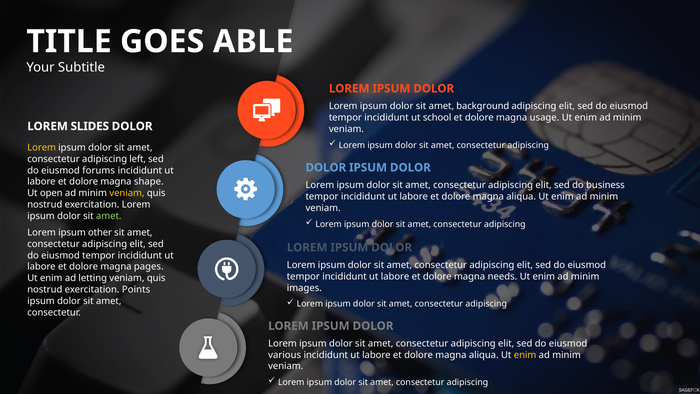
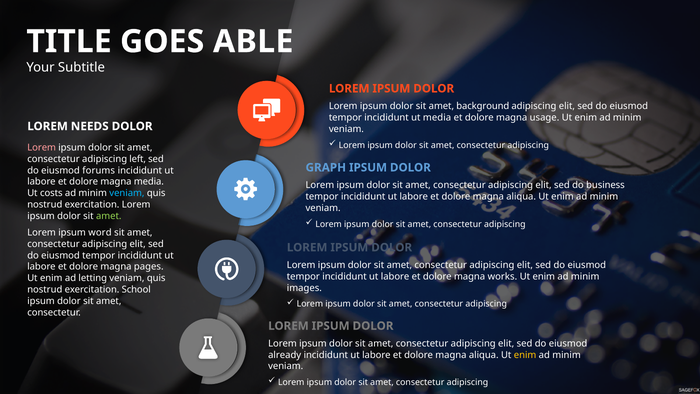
ut school: school -> media (437, 117)
SLIDES: SLIDES -> NEEDS (90, 126)
Lorem colour: yellow -> pink (42, 148)
DOLOR: DOLOR -> GRAPH (326, 167)
magna shape: shape -> media (149, 182)
open: open -> costs (51, 193)
veniam colour: yellow -> light blue (127, 193)
other: other -> word (100, 232)
needs: needs -> works (502, 276)
Points: Points -> School (136, 289)
various: various -> already (285, 355)
